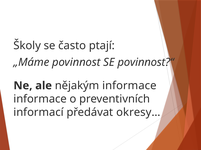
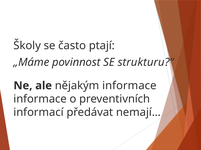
povinnost?“: povinnost?“ -> strukturu?“ (146, 63)
okresy…: okresy… -> nemají… (138, 113)
